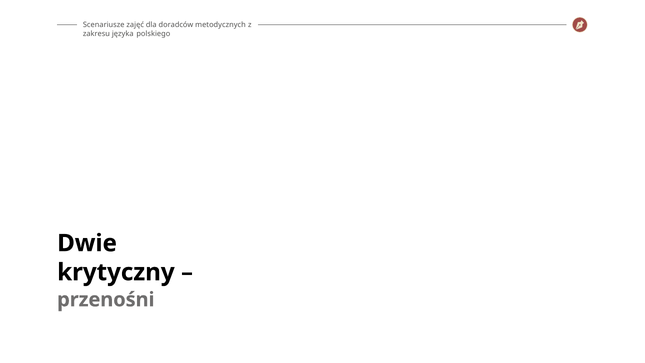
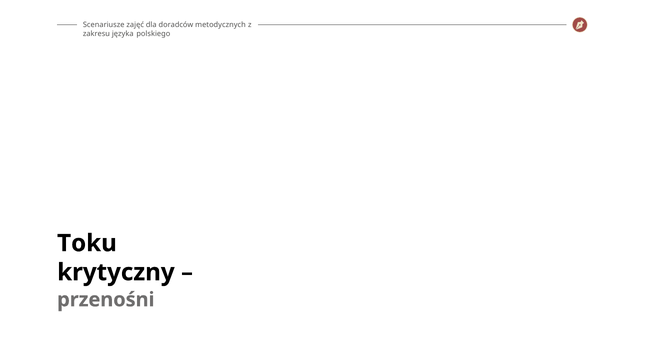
Dwie: Dwie -> Toku (87, 243)
